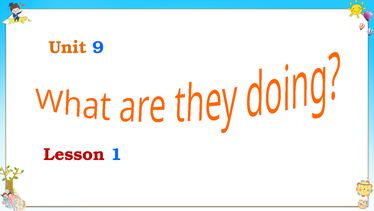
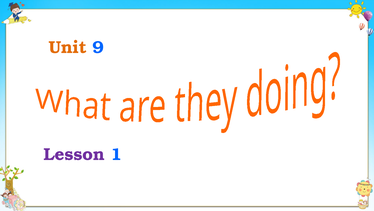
Lesson colour: red -> purple (74, 154)
